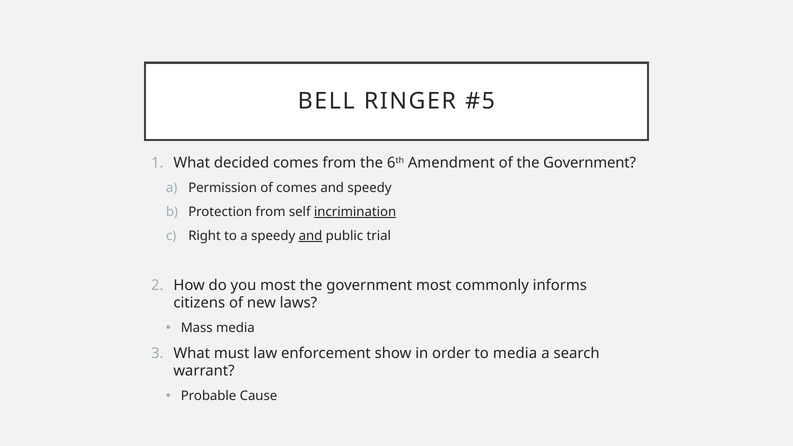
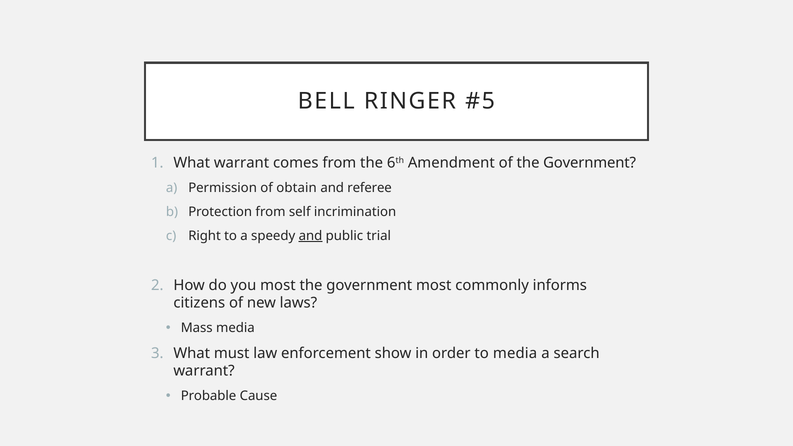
What decided: decided -> warrant (242, 163)
of comes: comes -> obtain (297, 188)
and speedy: speedy -> referee (370, 188)
incrimination underline: present -> none (355, 212)
